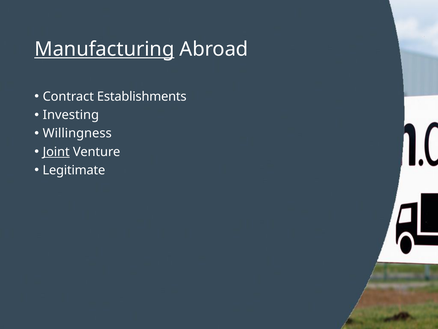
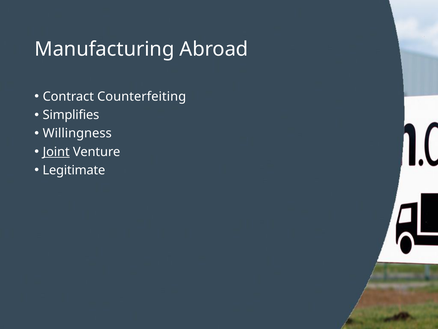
Manufacturing underline: present -> none (104, 49)
Establishments: Establishments -> Counterfeiting (142, 96)
Investing: Investing -> Simplifies (71, 115)
